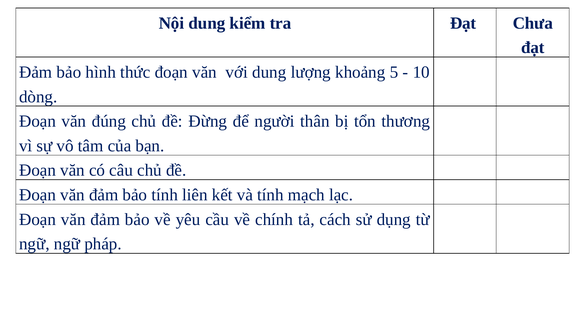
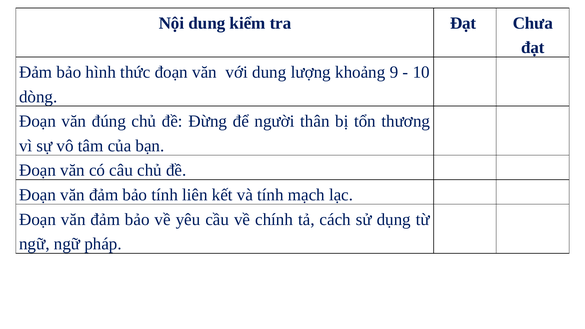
5: 5 -> 9 (394, 72)
